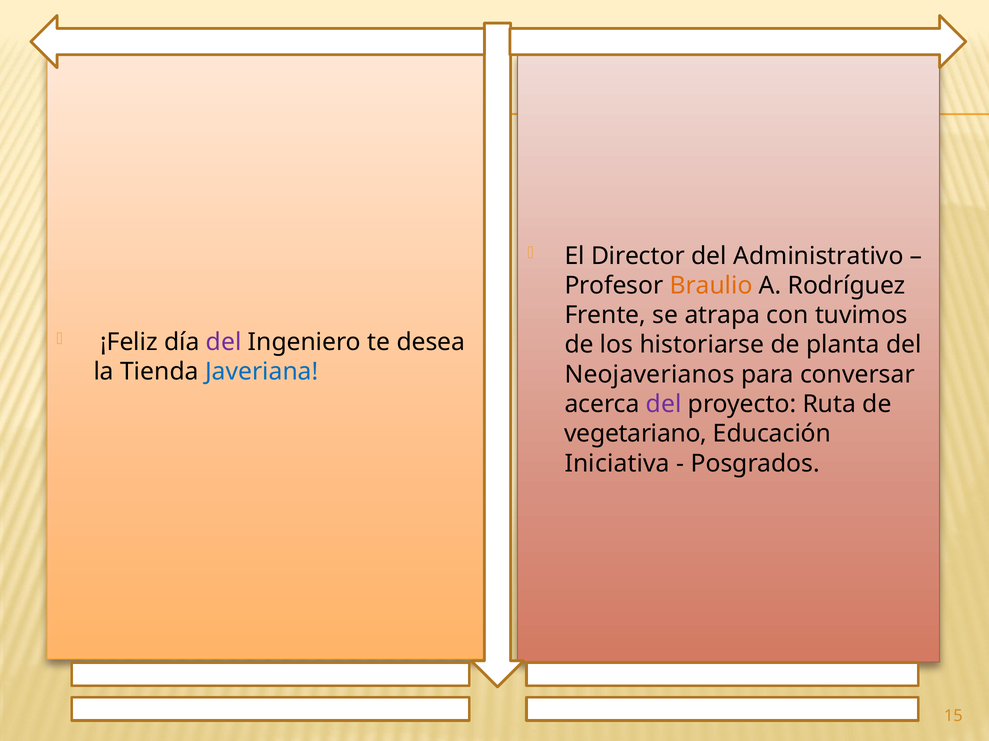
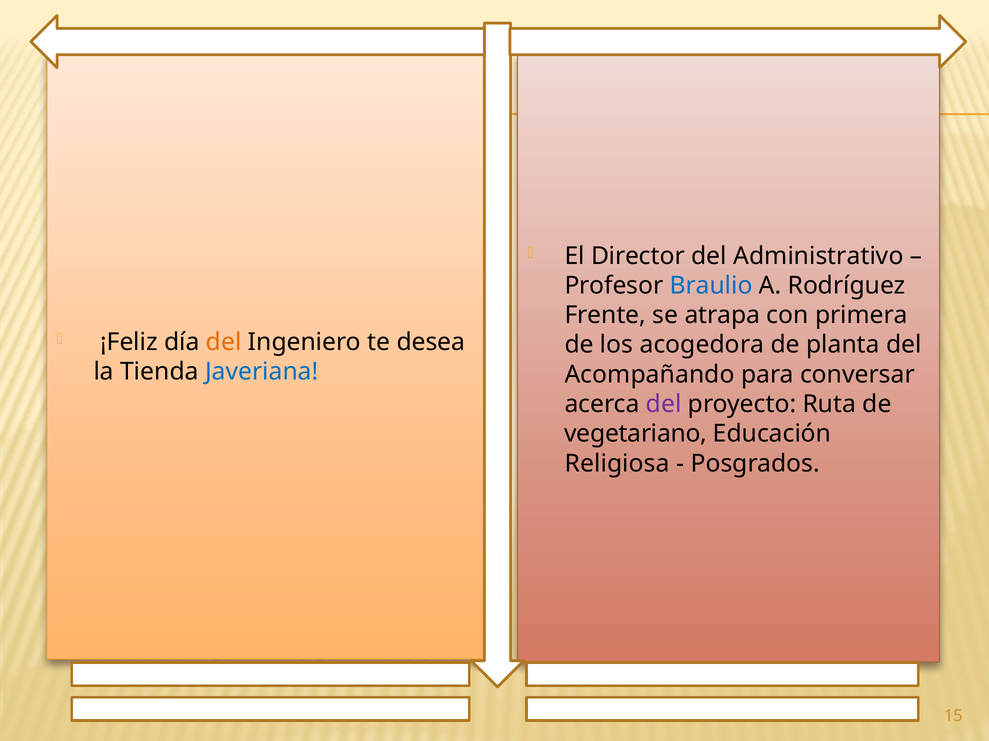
Braulio colour: orange -> blue (711, 286)
tuvimos: tuvimos -> primera (861, 316)
del colour: purple -> orange (224, 342)
historiarse: historiarse -> acogedora (702, 345)
Neojaverianos: Neojaverianos -> Acompañando (650, 375)
Iniciativa: Iniciativa -> Religiosa (617, 464)
